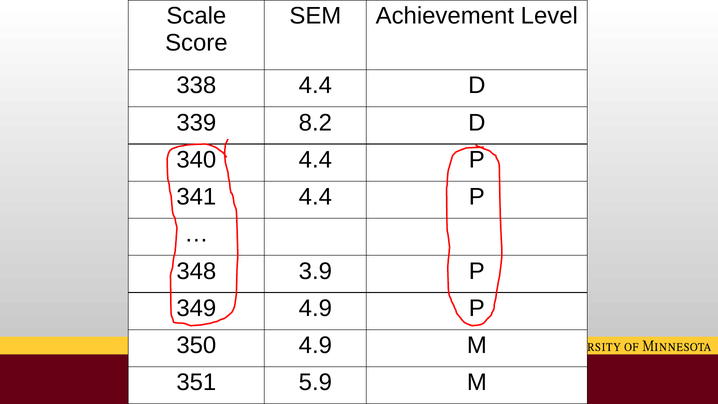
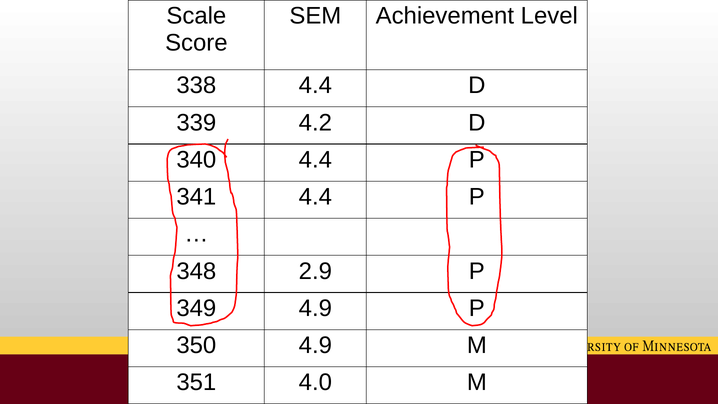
8.2: 8.2 -> 4.2 (315, 123)
3.9: 3.9 -> 2.9 (315, 271)
5.9: 5.9 -> 4.0 (315, 382)
